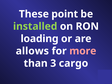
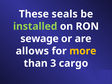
point: point -> seals (65, 14)
loading: loading -> sewage (40, 39)
more colour: pink -> yellow (83, 51)
